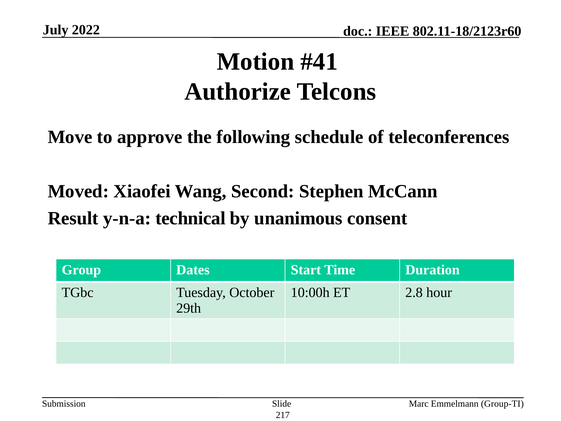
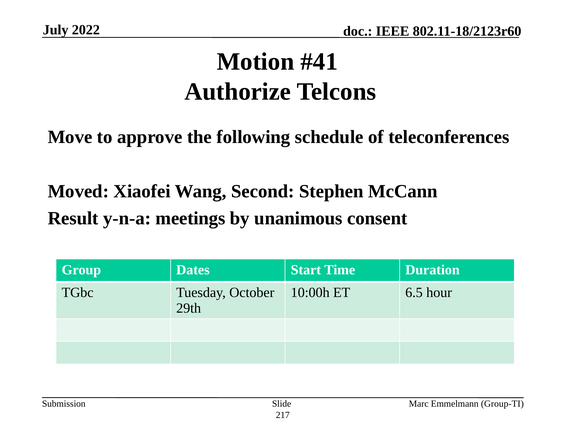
technical: technical -> meetings (190, 218)
2.8: 2.8 -> 6.5 (414, 292)
